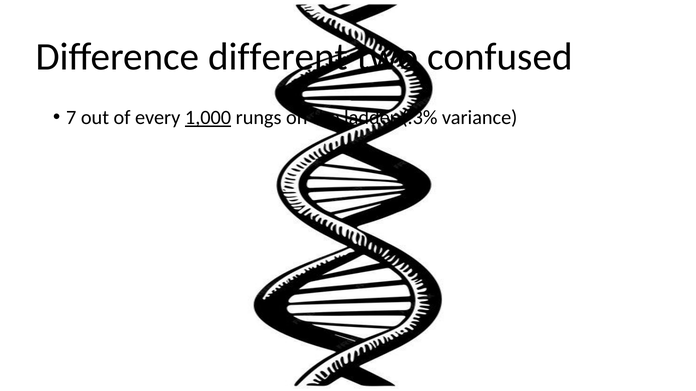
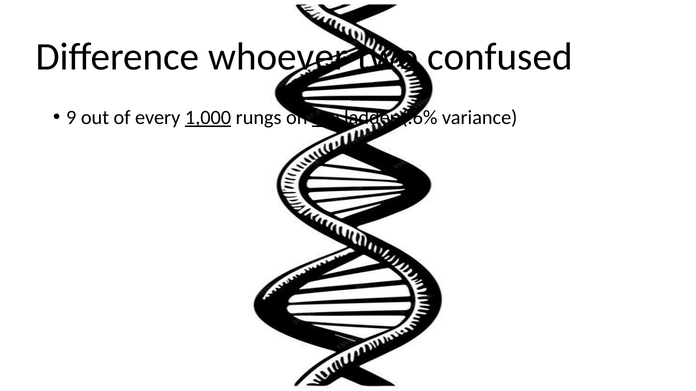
different: different -> whoever (278, 57)
7: 7 -> 9 (71, 118)
the underline: none -> present (326, 118)
.3%: .3% -> .6% (419, 118)
